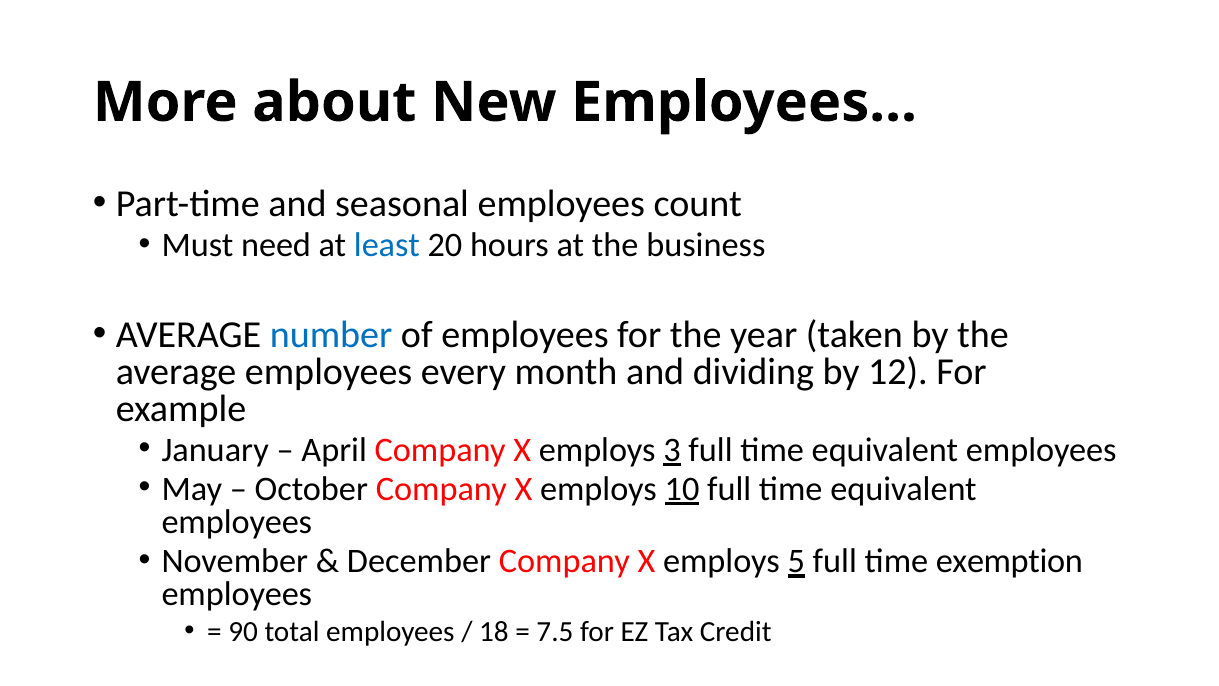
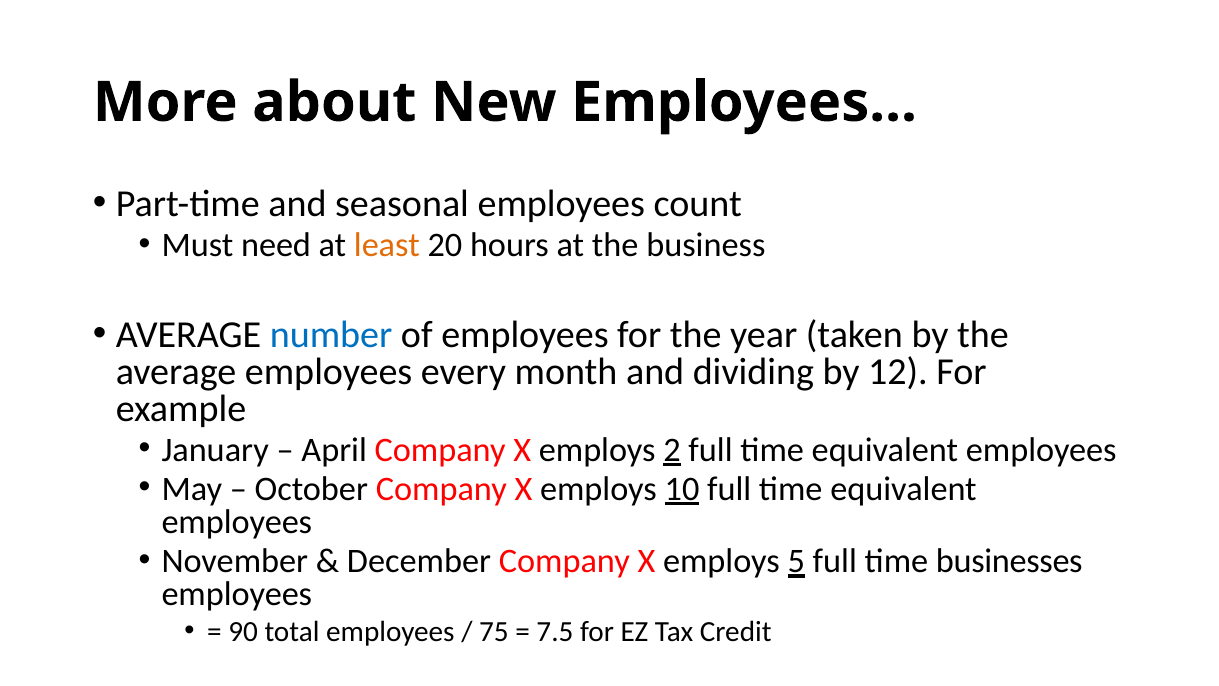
least colour: blue -> orange (387, 245)
3: 3 -> 2 (672, 449)
exemption: exemption -> businesses (1009, 561)
18: 18 -> 75 (494, 631)
